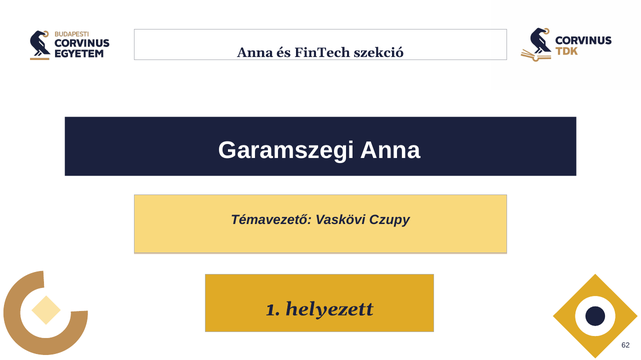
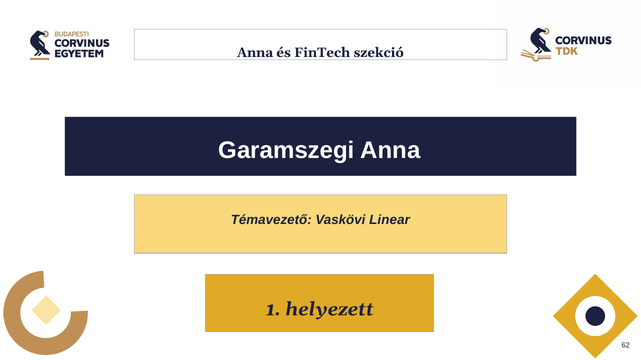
Czupy: Czupy -> Linear (390, 220)
